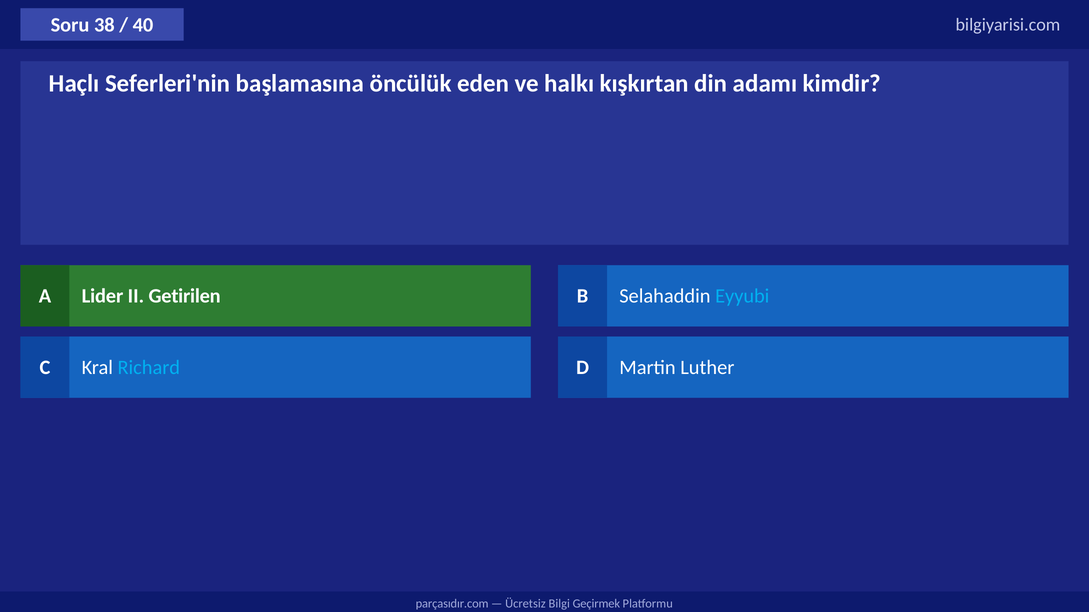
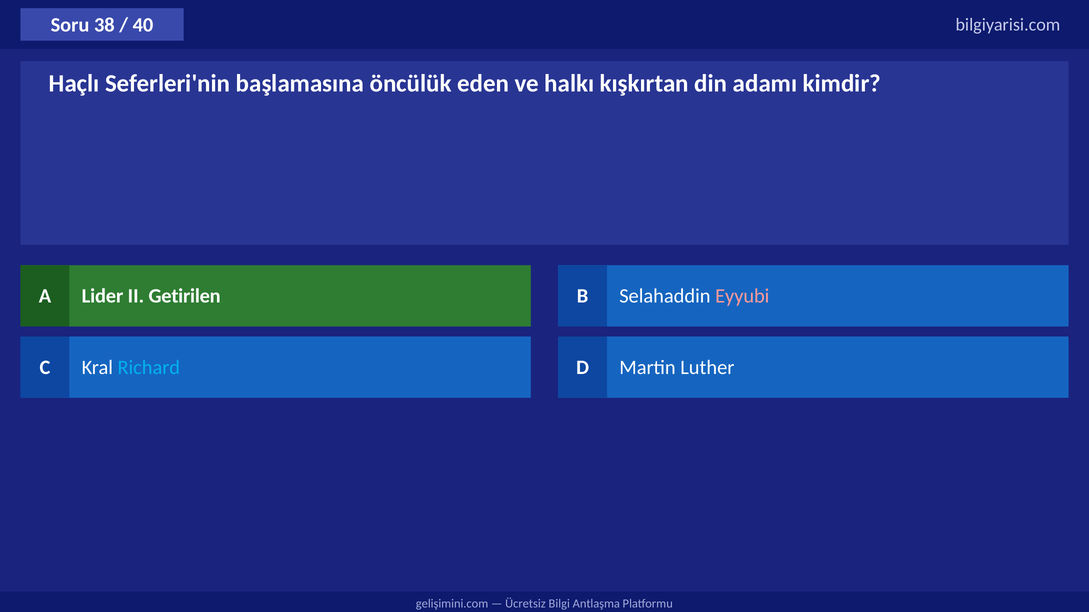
Eyyubi colour: light blue -> pink (742, 296)
parçasıdır.com: parçasıdır.com -> gelişimini.com (452, 604)
Geçirmek: Geçirmek -> Antlaşma (596, 604)
